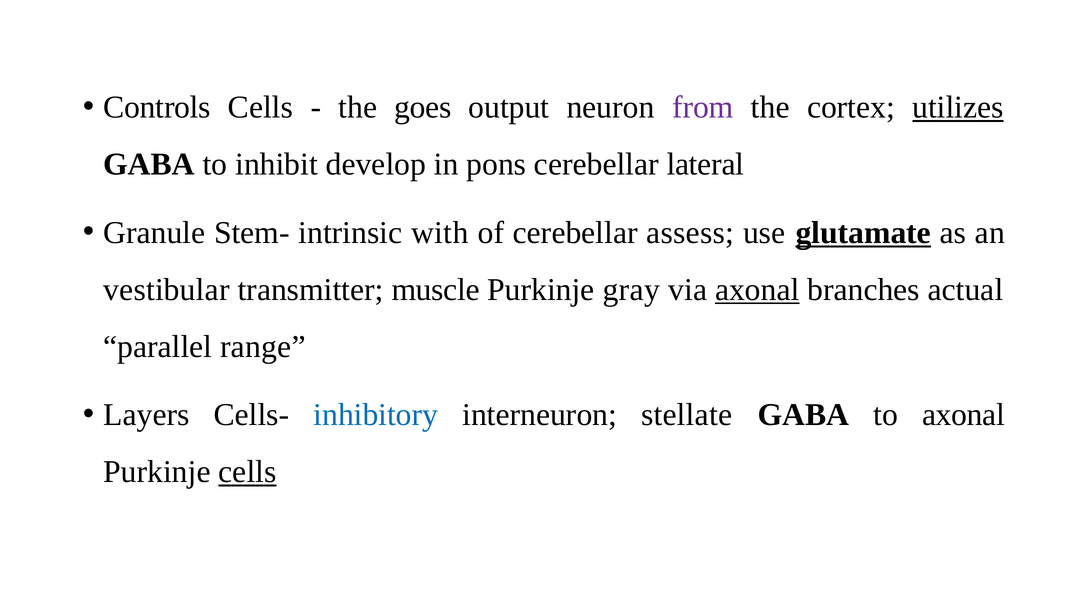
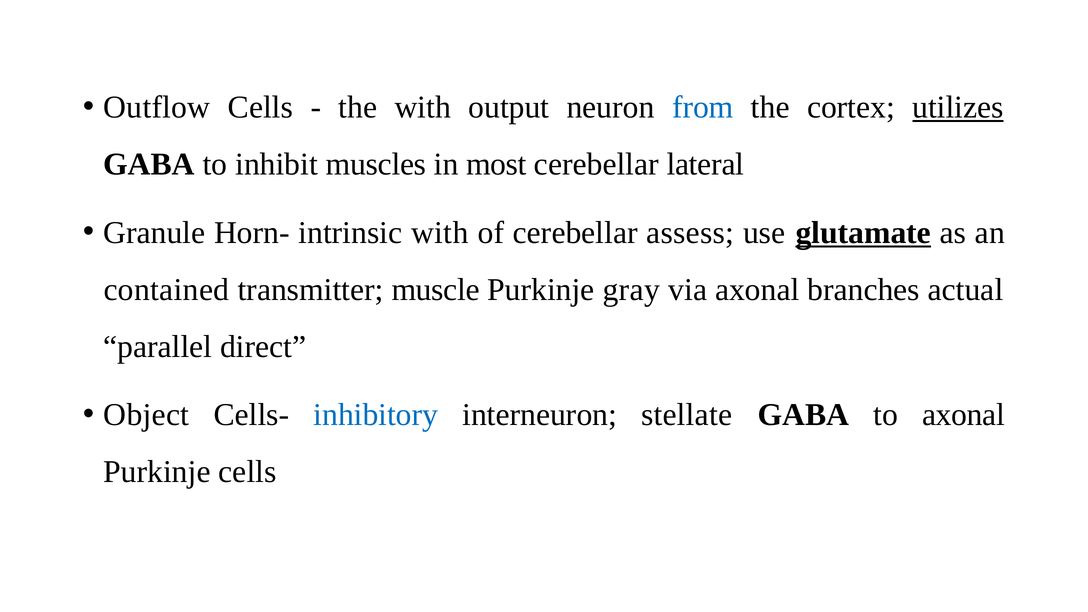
Controls: Controls -> Outflow (157, 107)
the goes: goes -> with (423, 107)
from colour: purple -> blue (703, 107)
develop: develop -> muscles (376, 164)
pons: pons -> most (496, 164)
Stem-: Stem- -> Horn- (252, 233)
vestibular: vestibular -> contained (166, 290)
axonal underline: present -> none (757, 290)
range: range -> direct (263, 347)
Layers: Layers -> Object (146, 415)
cells underline: present -> none (247, 472)
